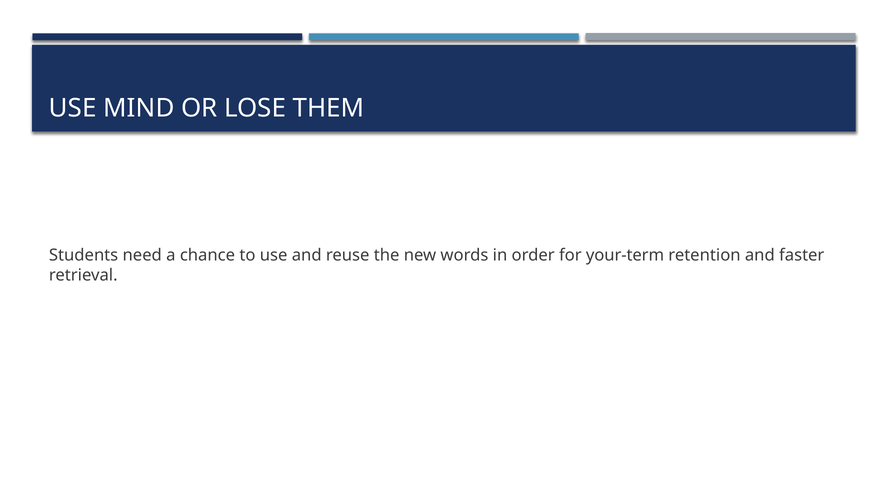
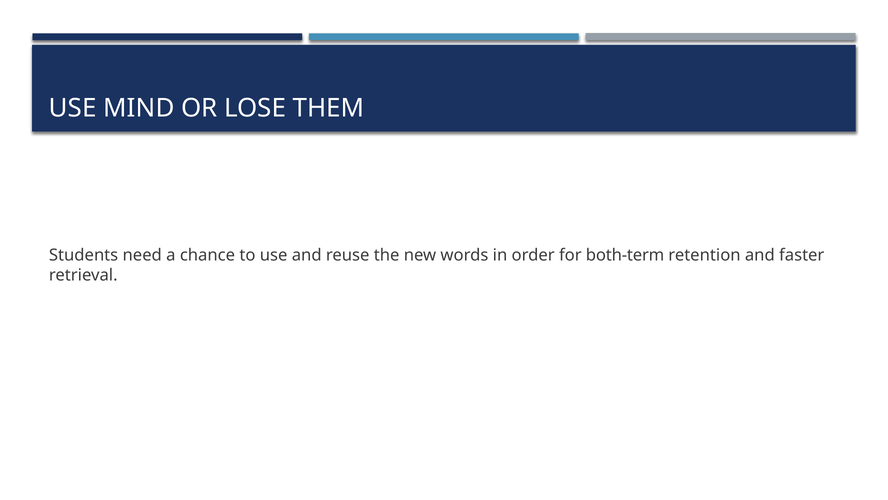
your-term: your-term -> both-term (625, 255)
